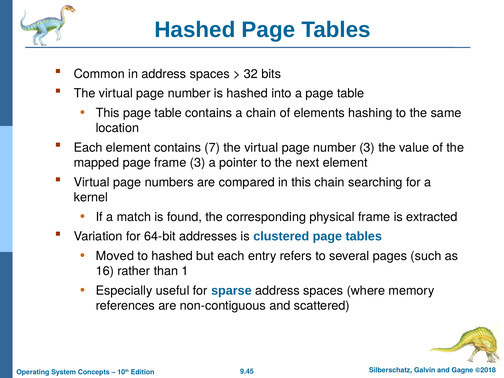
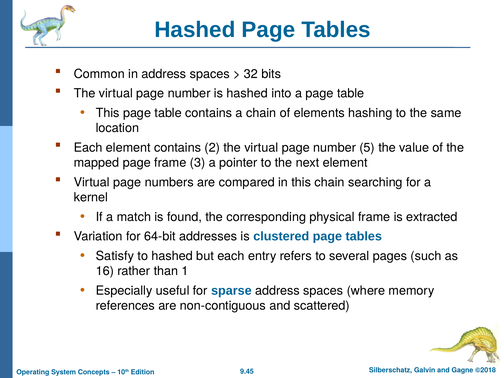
7: 7 -> 2 (212, 148)
number 3: 3 -> 5 (367, 148)
Moved: Moved -> Satisfy (115, 256)
